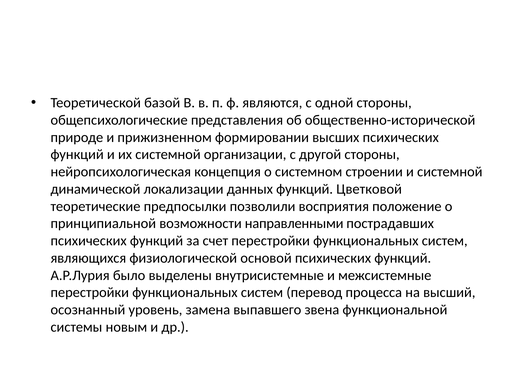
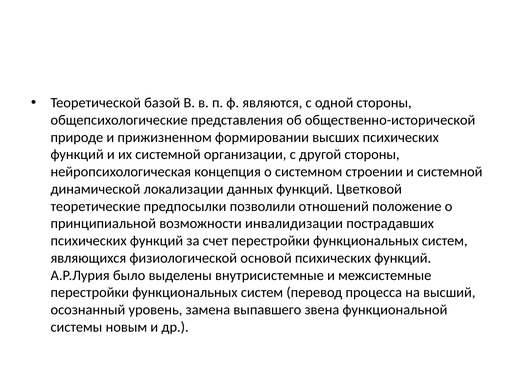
восприятия: восприятия -> отношений (334, 207)
направленными: направленными -> инвалидизации (294, 224)
